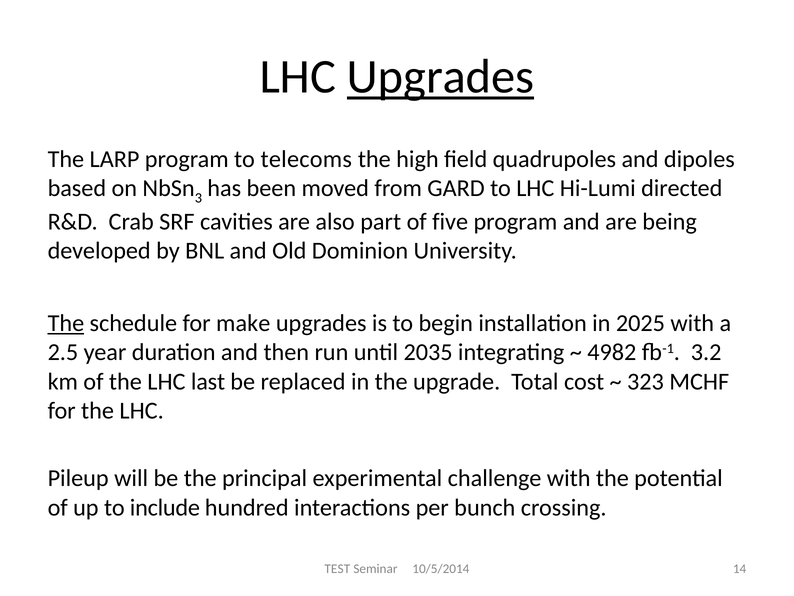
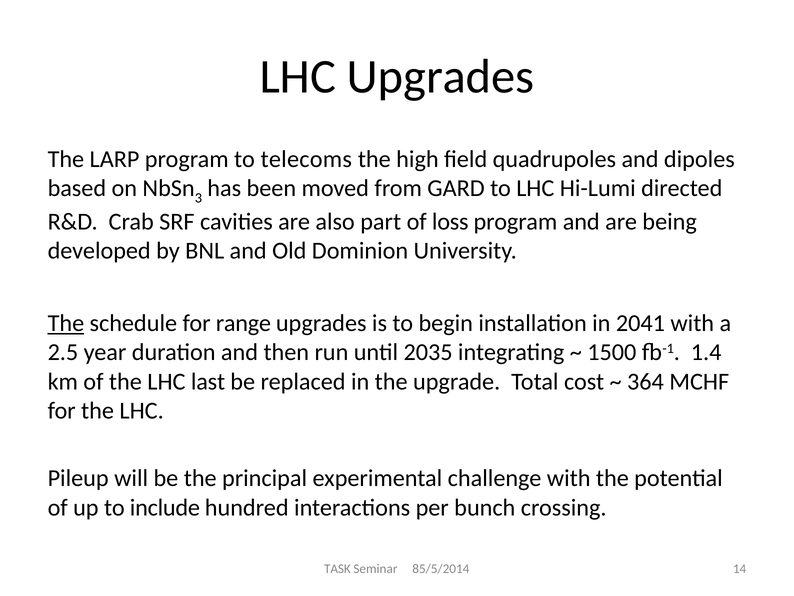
Upgrades underline: present -> none (441, 77)
five: five -> loss (450, 222)
make: make -> range (243, 323)
2025: 2025 -> 2041 (640, 323)
4982: 4982 -> 1500 (612, 352)
3.2: 3.2 -> 1.4 (706, 352)
323: 323 -> 364 (645, 381)
TEST: TEST -> TASK (337, 569)
10/5/2014: 10/5/2014 -> 85/5/2014 (441, 569)
